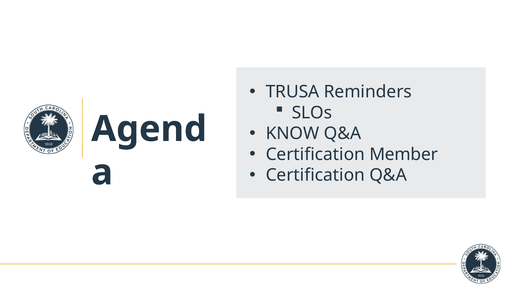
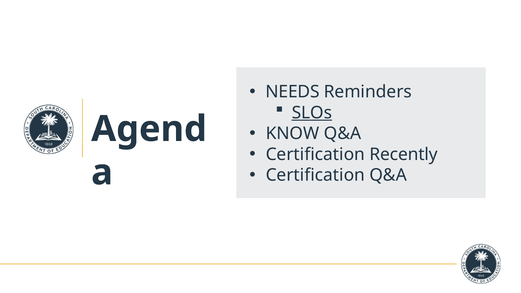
TRUSA: TRUSA -> NEEDS (293, 92)
SLOs underline: none -> present (312, 113)
Member: Member -> Recently (404, 154)
